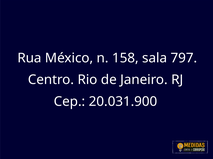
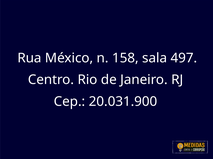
797: 797 -> 497 (184, 58)
